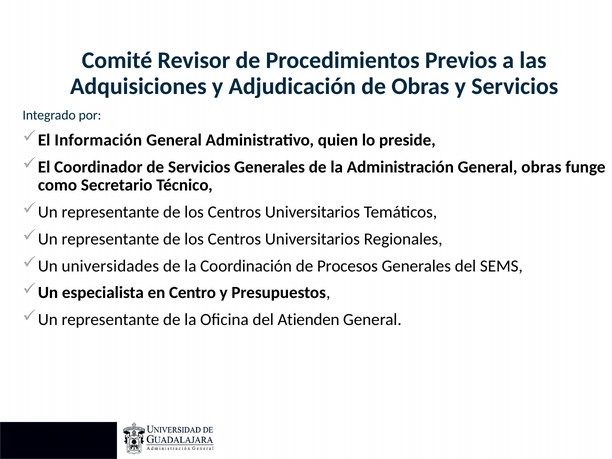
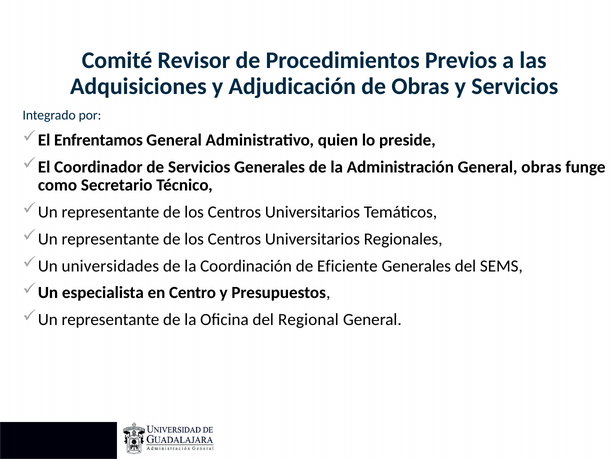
Información: Información -> Enfrentamos (98, 140)
Procesos: Procesos -> Eficiente (347, 266)
Atienden: Atienden -> Regional (308, 320)
